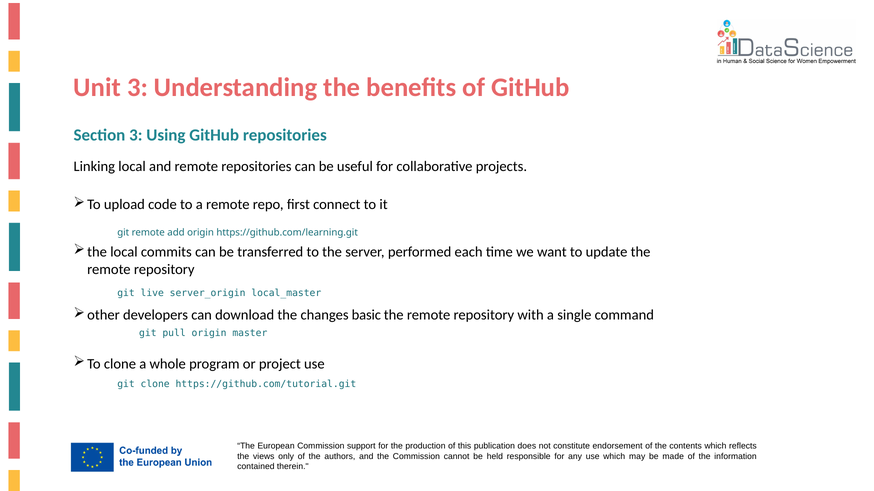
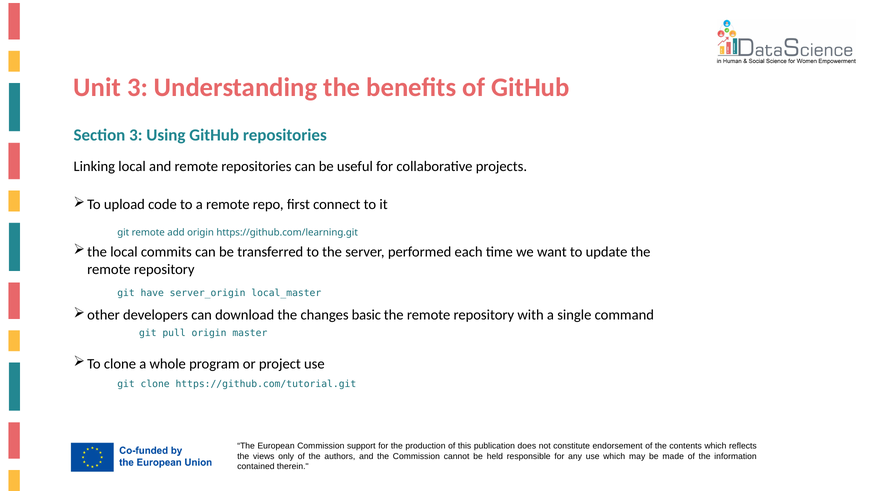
live: live -> have (152, 293)
